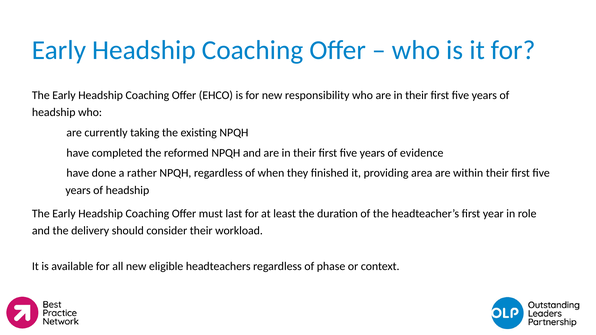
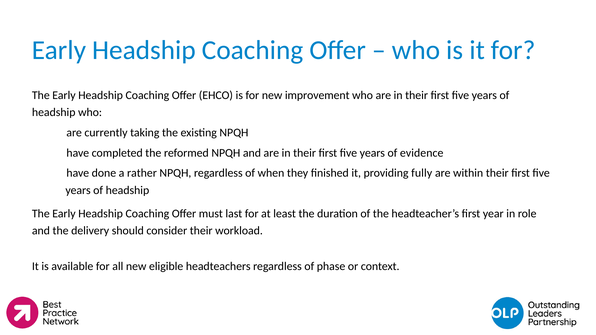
responsibility: responsibility -> improvement (317, 95)
area: area -> fully (422, 173)
